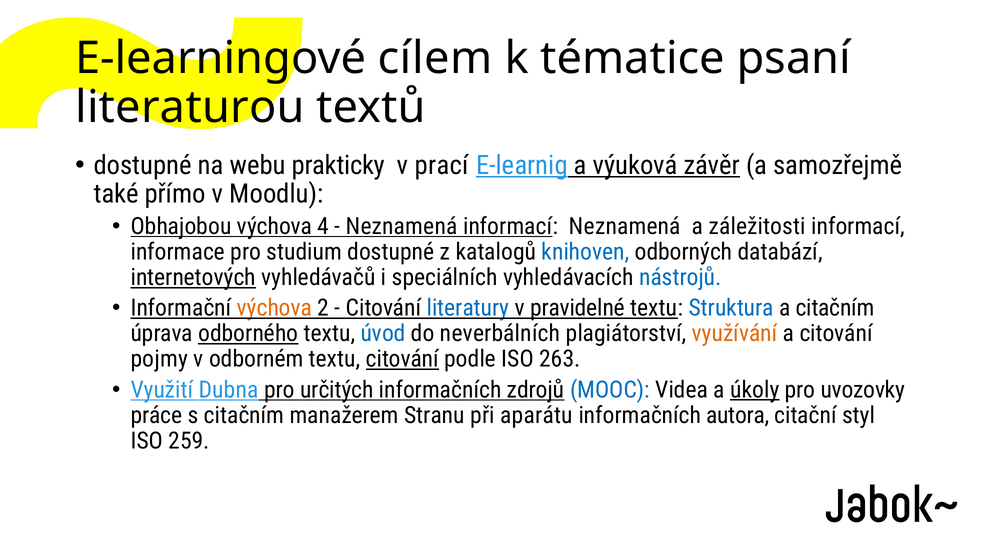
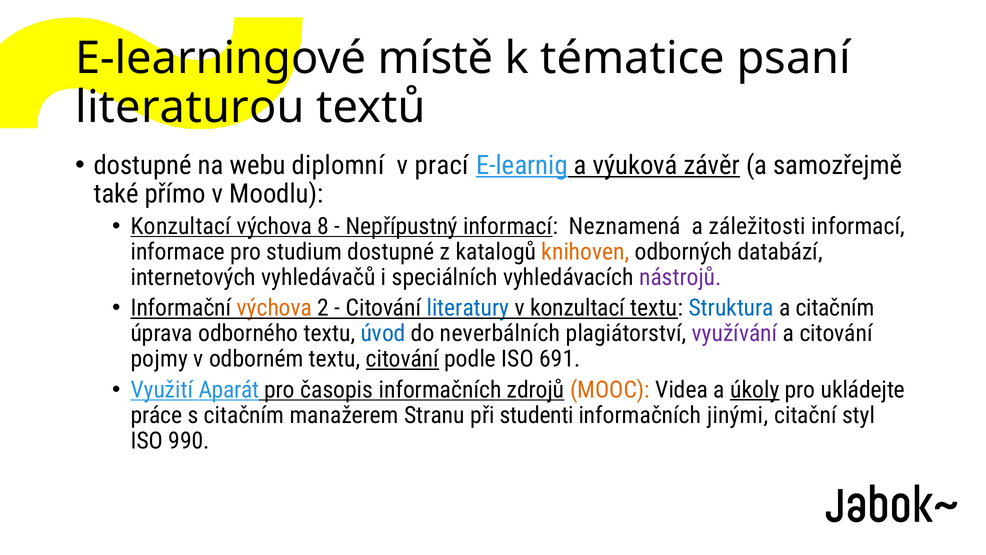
cílem: cílem -> místě (436, 58)
prakticky: prakticky -> diplomní (338, 165)
Obhajobou: Obhajobou -> Konzultací (181, 226)
4: 4 -> 8 (323, 226)
Neznamená: Neznamená -> Nepřípustný (402, 226)
knihoven colour: blue -> orange (585, 252)
internetových underline: present -> none (193, 277)
nástrojů colour: blue -> purple (680, 277)
v pravidelné: pravidelné -> konzultací (578, 308)
odborného underline: present -> none (248, 333)
využívání colour: orange -> purple (735, 333)
263: 263 -> 691 (560, 359)
Dubna: Dubna -> Aparát (229, 389)
určitých: určitých -> časopis (337, 389)
MOOC colour: blue -> orange (610, 389)
uvozovky: uvozovky -> ukládejte (863, 389)
aparátu: aparátu -> studenti (537, 415)
autora: autora -> jinými (738, 415)
259: 259 -> 990 (189, 441)
